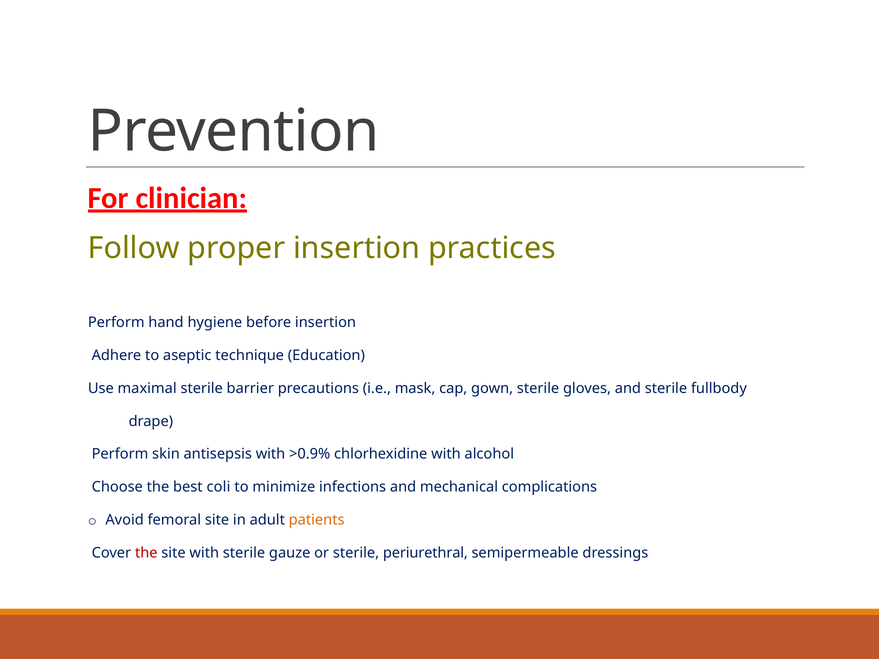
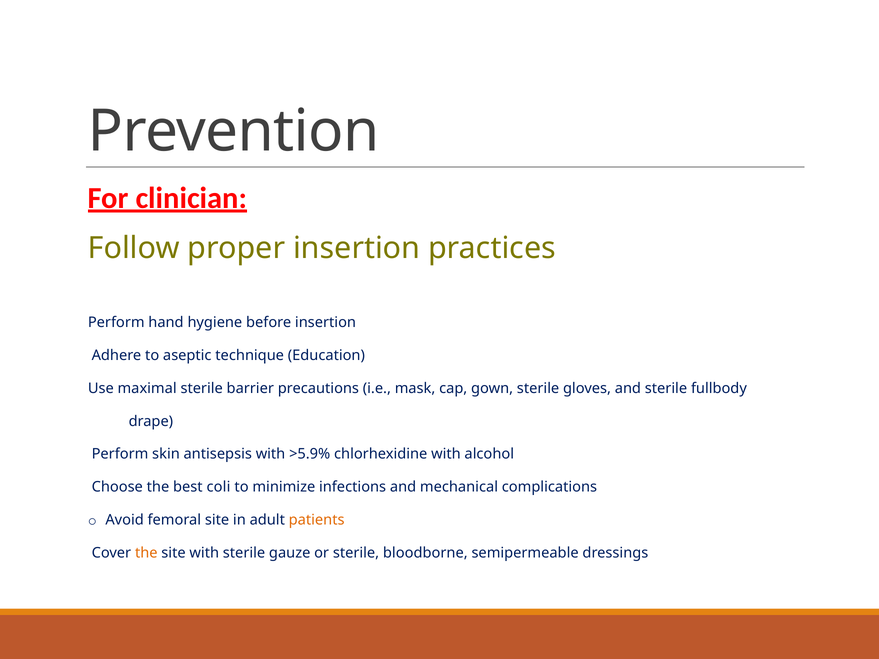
>0.9%: >0.9% -> >5.9% (310, 454)
the colour: red -> orange (146, 553)
periurethral: periurethral -> bloodborne (425, 553)
